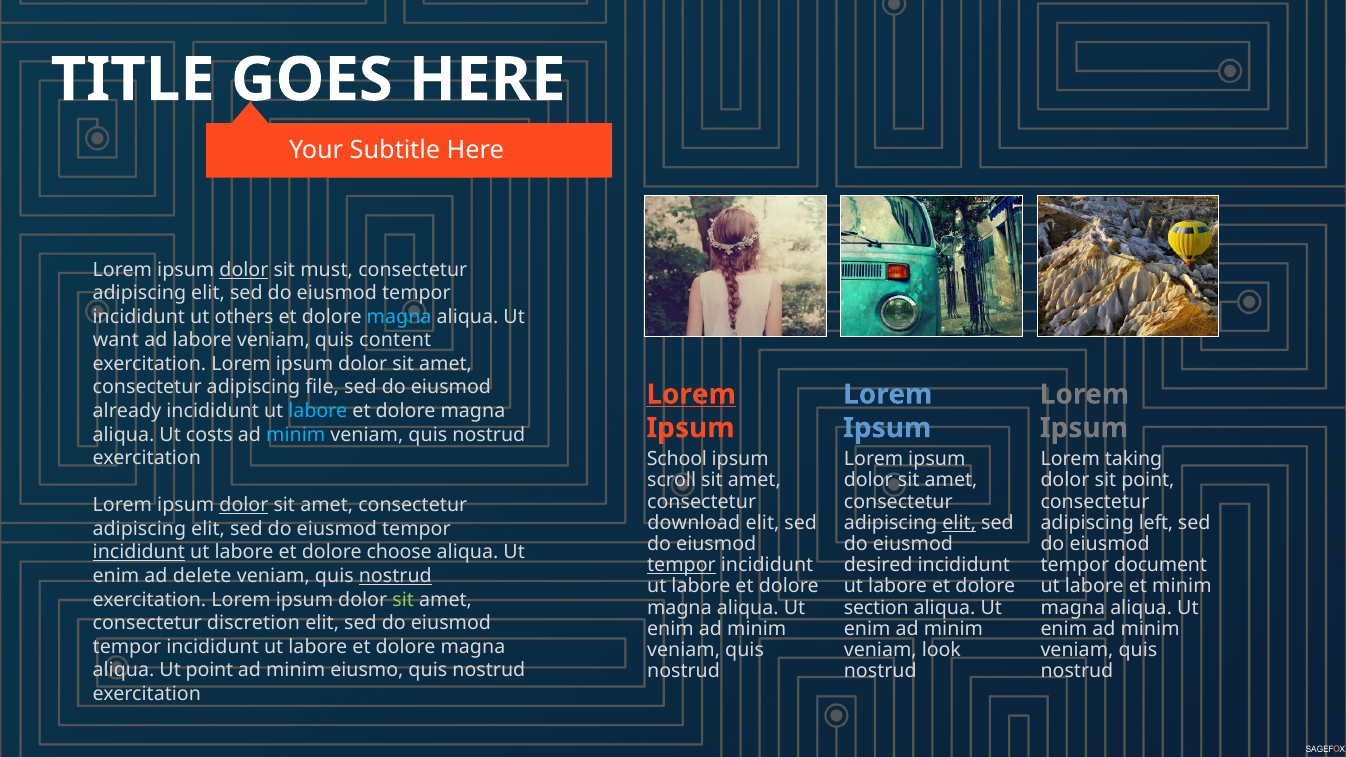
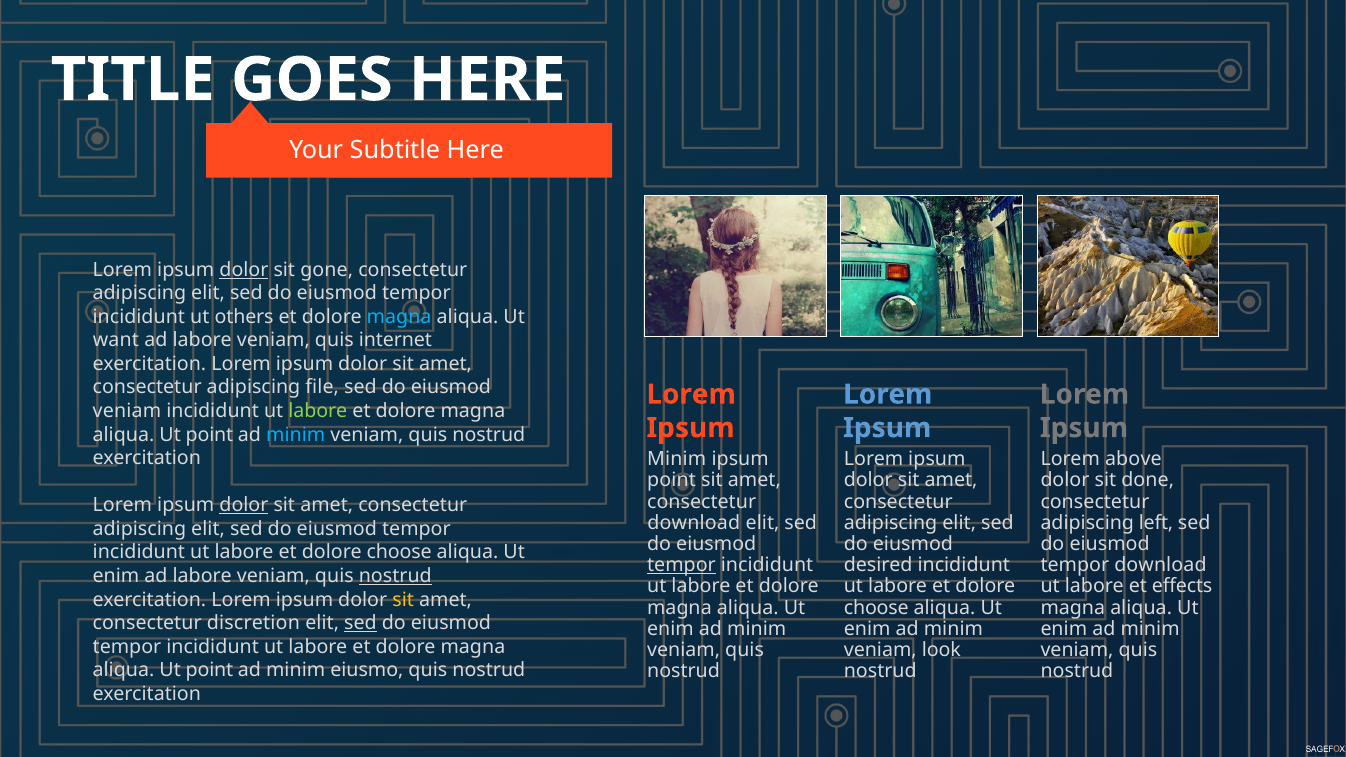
must: must -> gone (327, 270)
content: content -> internet (395, 340)
Lorem underline: present -> none (691, 394)
already: already -> veniam (127, 411)
labore colour: light blue -> light green (318, 411)
costs: costs -> point (209, 435)
School: School -> Minim (677, 459)
taking: taking -> above (1133, 459)
scroll: scroll -> point (672, 480)
sit point: point -> done (1148, 480)
elit underline: present -> none (959, 523)
incididunt underline: present -> none (139, 553)
tempor document: document -> download (1160, 565)
enim ad delete: delete -> labore (202, 576)
et minim: minim -> effects (1182, 587)
sit colour: light green -> yellow (403, 600)
section: section -> choose (876, 608)
sed underline: none -> present (360, 623)
